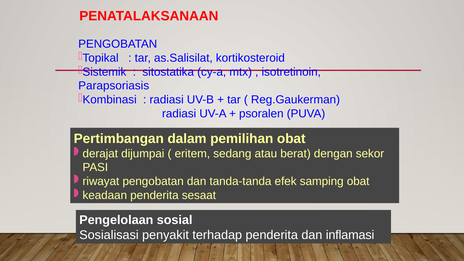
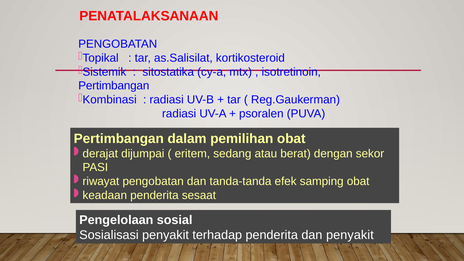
Parapsoriasis: Parapsoriasis -> Pertimbangan (114, 86)
dan inflamasi: inflamasi -> penyakit (350, 235)
